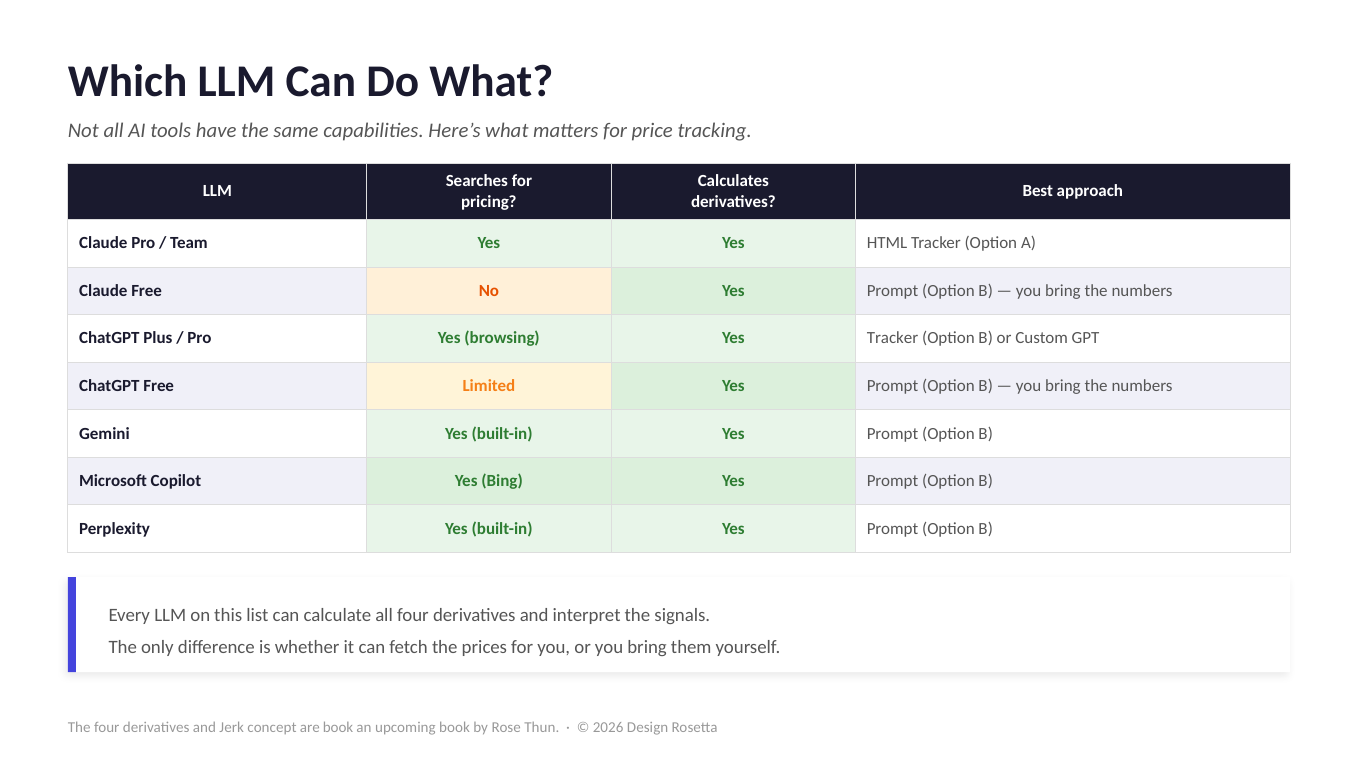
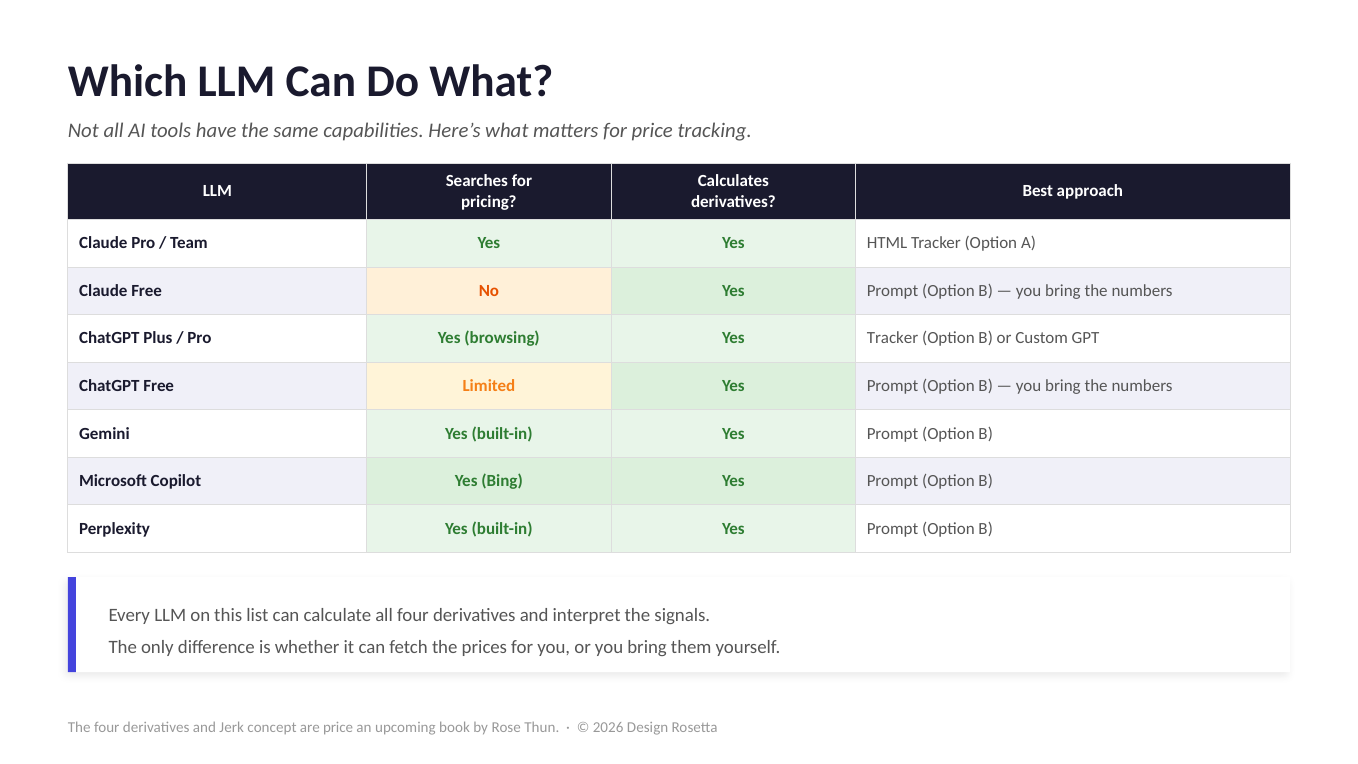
are book: book -> price (338, 728)
